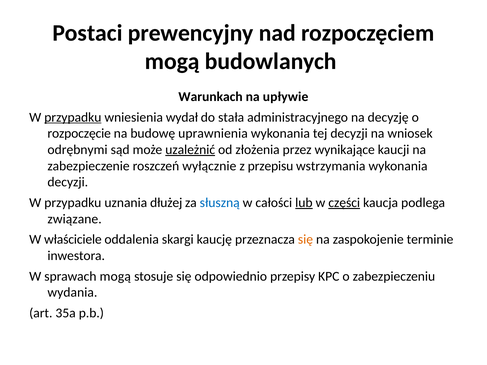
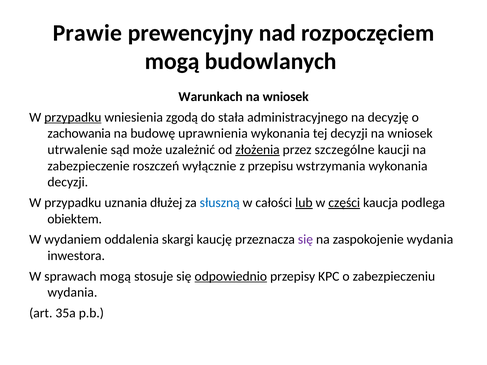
Postaci: Postaci -> Prawie (87, 33)
upływie: upływie -> wniosek (286, 97)
wydał: wydał -> zgodą (182, 117)
rozpoczęcie: rozpoczęcie -> zachowania (79, 134)
odrębnymi: odrębnymi -> utrwalenie (78, 150)
uzależnić underline: present -> none (190, 150)
złożenia underline: none -> present (258, 150)
wynikające: wynikające -> szczególne (345, 150)
związane: związane -> obiektem (75, 219)
właściciele: właściciele -> wydaniem (73, 240)
się colour: orange -> purple (305, 240)
zaspokojenie terminie: terminie -> wydania (430, 240)
odpowiednio underline: none -> present (231, 276)
